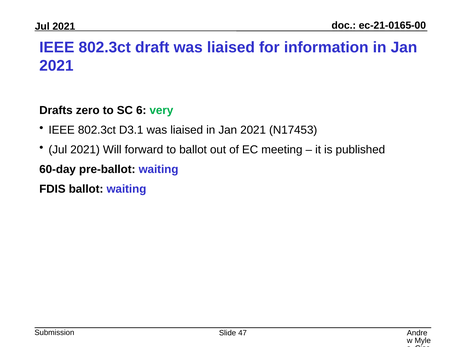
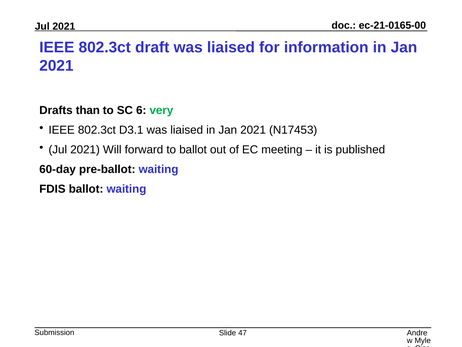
zero: zero -> than (88, 110)
